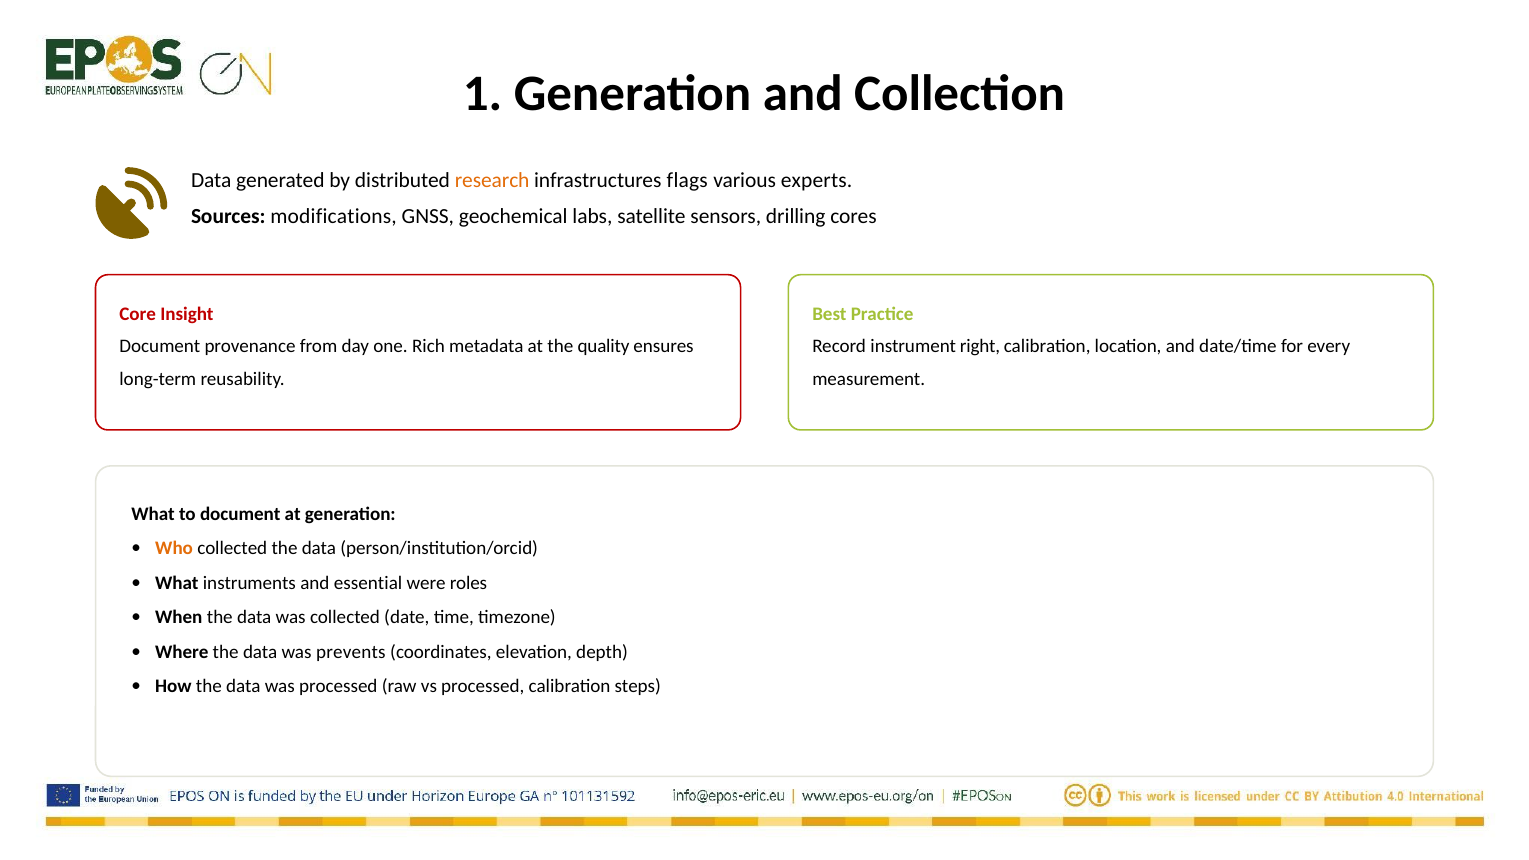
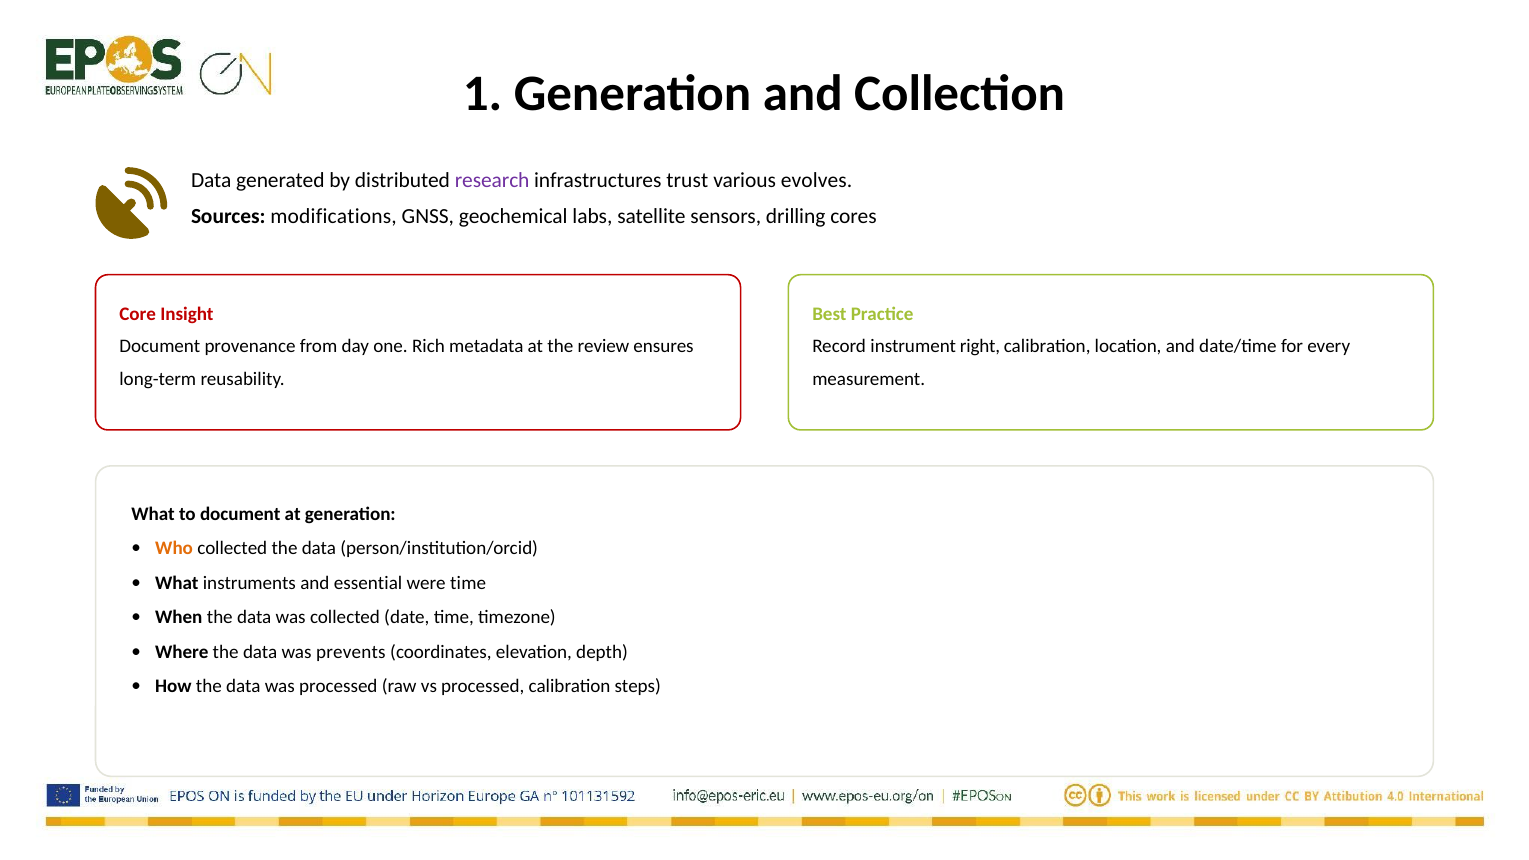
research colour: orange -> purple (492, 180)
flags: flags -> trust (687, 180)
experts: experts -> evolves (817, 180)
quality: quality -> review (603, 347)
were roles: roles -> time (468, 583)
